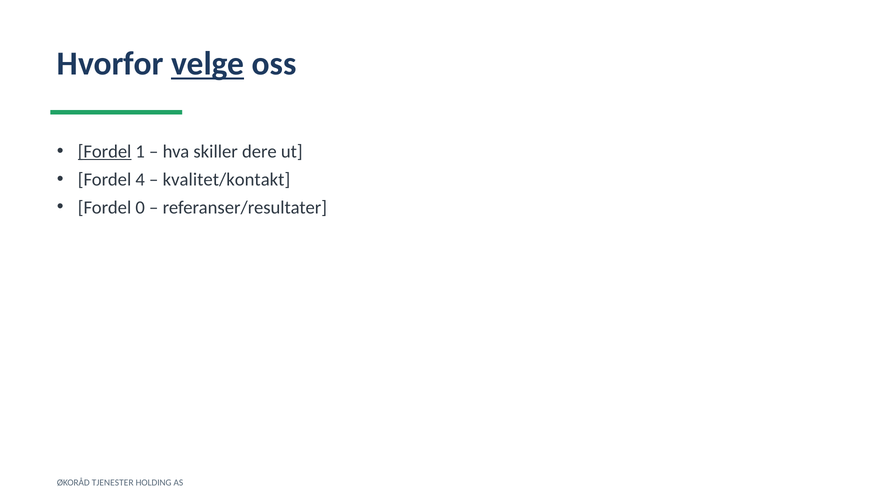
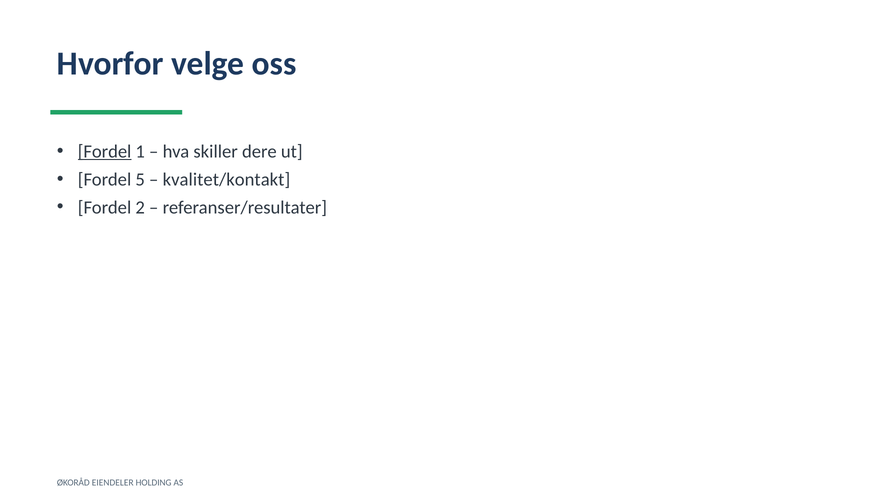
velge underline: present -> none (208, 64)
4: 4 -> 5 (140, 179)
0: 0 -> 2 (140, 207)
TJENESTER: TJENESTER -> EIENDELER (113, 483)
